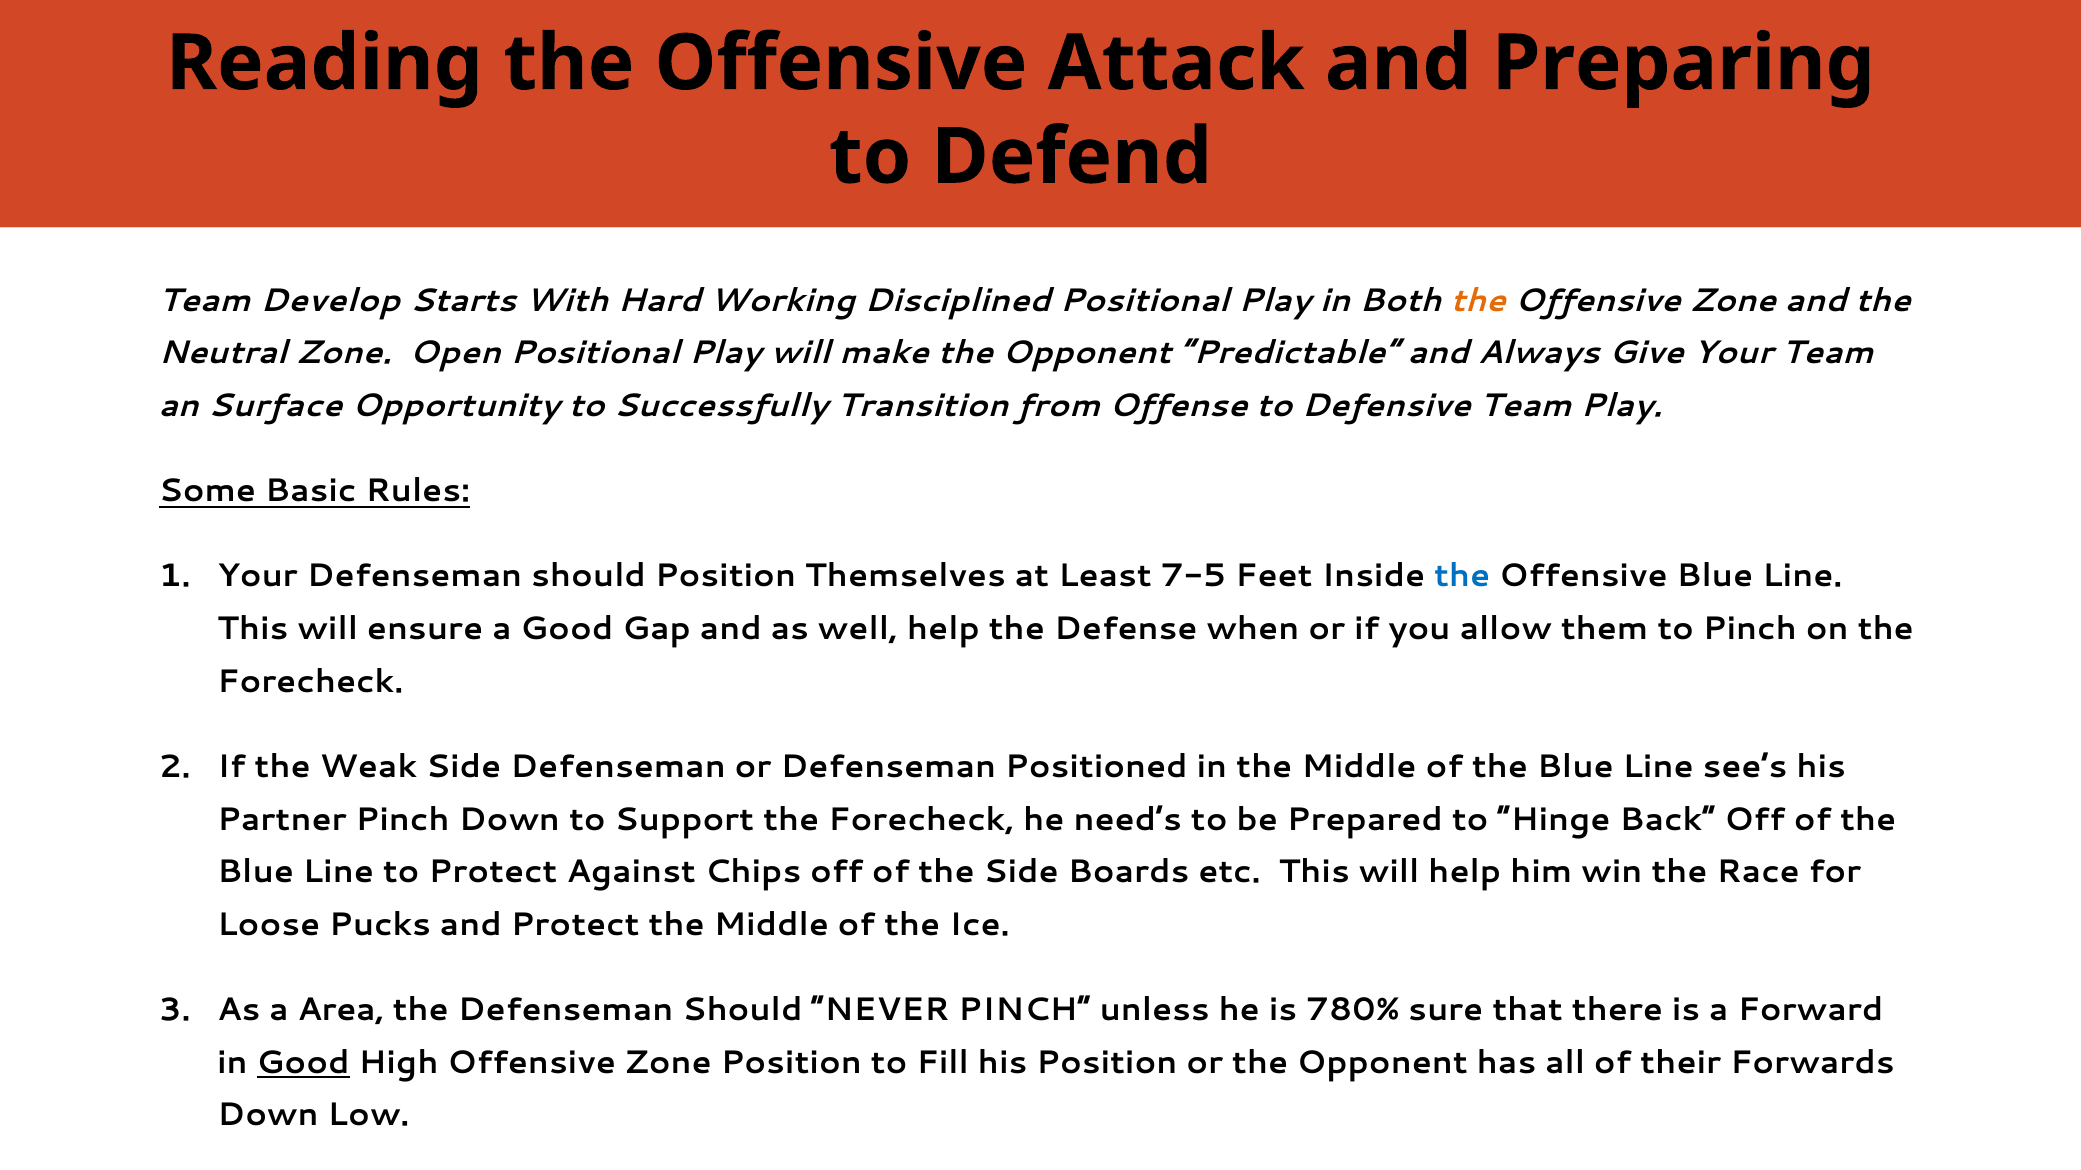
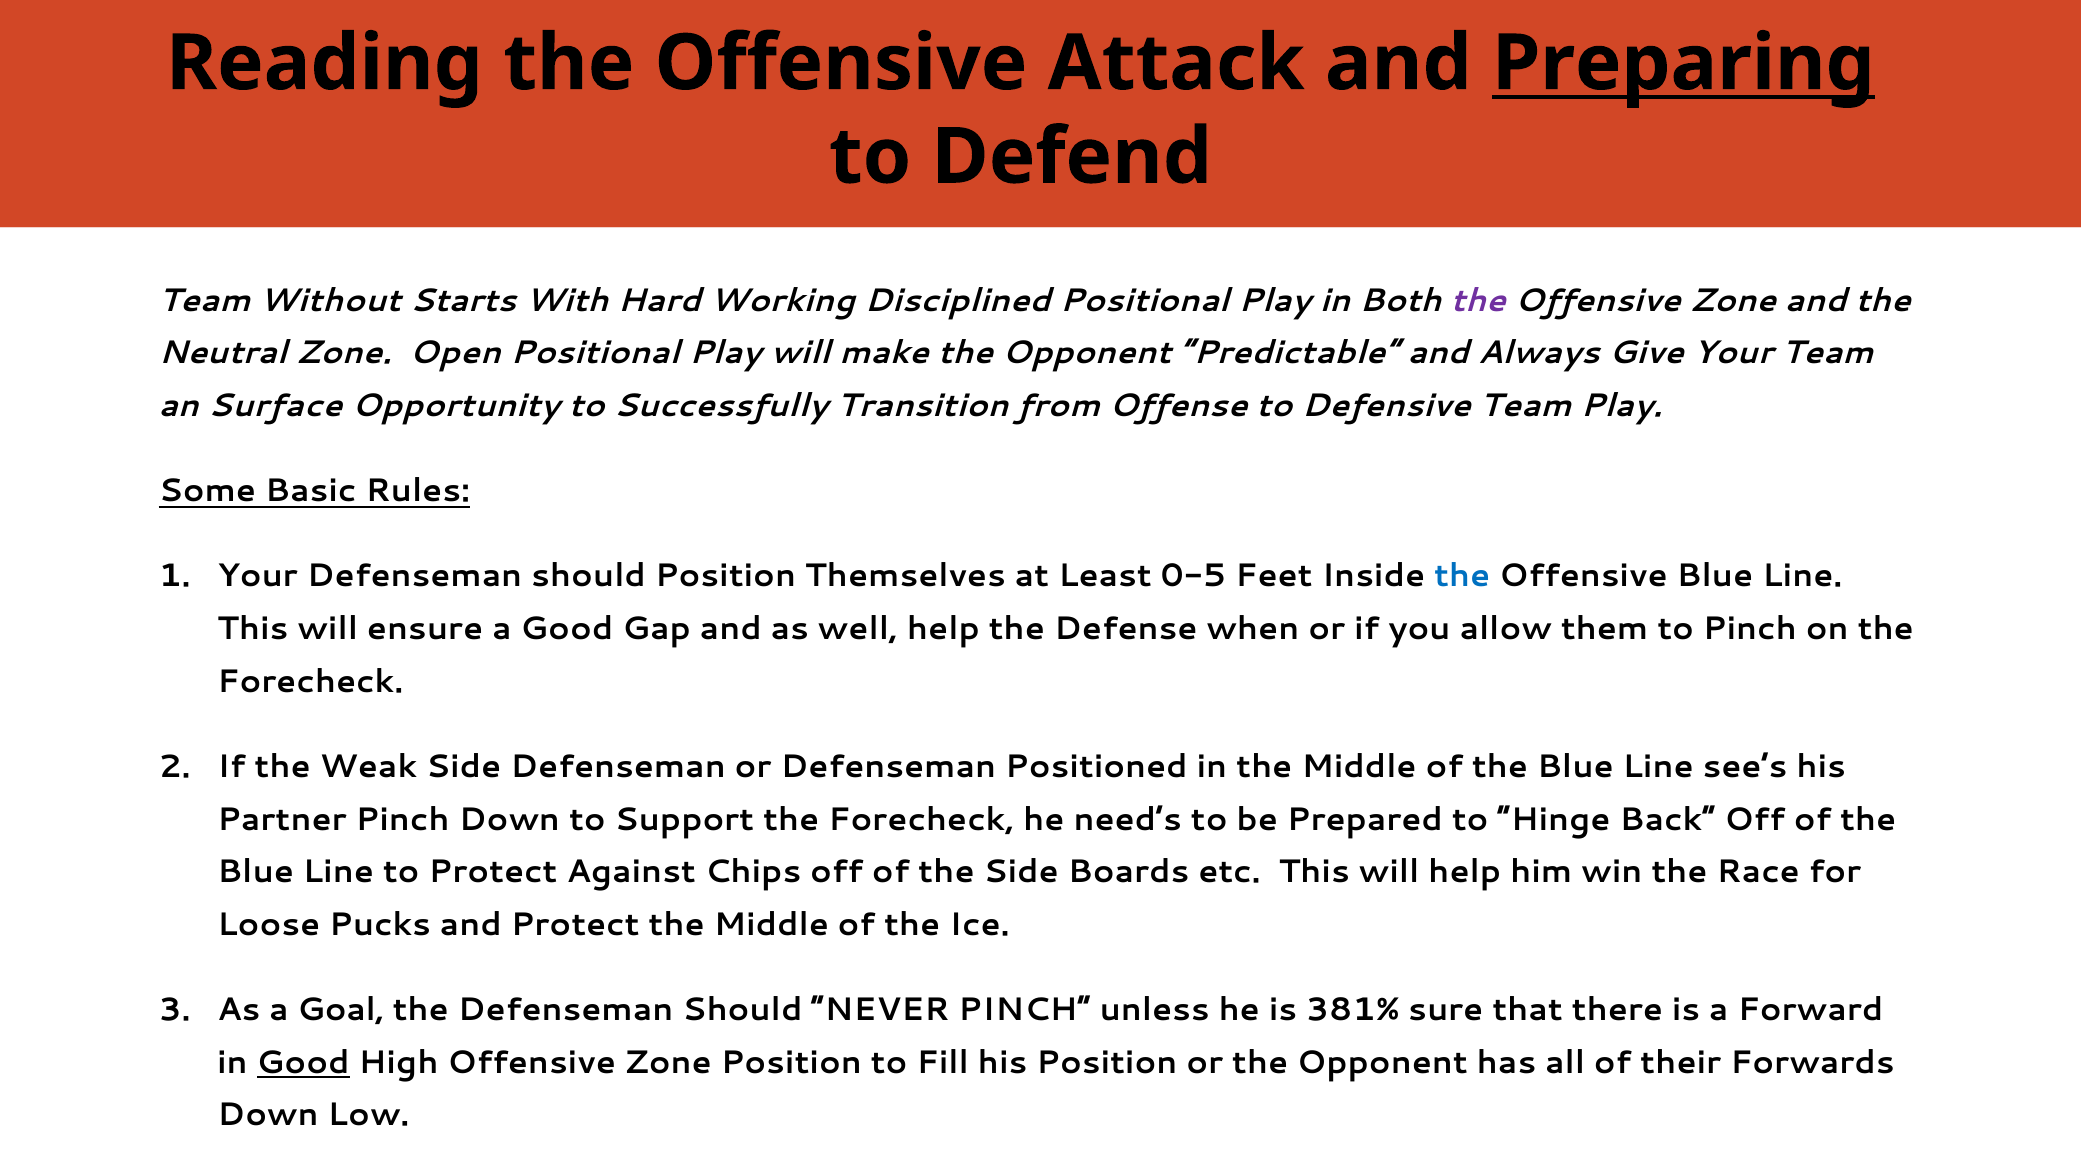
Preparing underline: none -> present (1683, 63)
Develop: Develop -> Without (330, 300)
the colour: orange -> purple (1478, 300)
7-5: 7-5 -> 0-5 (1193, 576)
Area: Area -> Goal (341, 1010)
780%: 780% -> 381% (1353, 1010)
